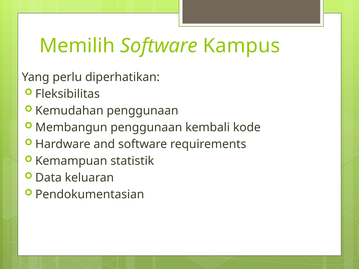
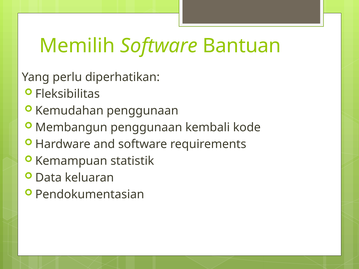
Kampus: Kampus -> Bantuan (242, 46)
